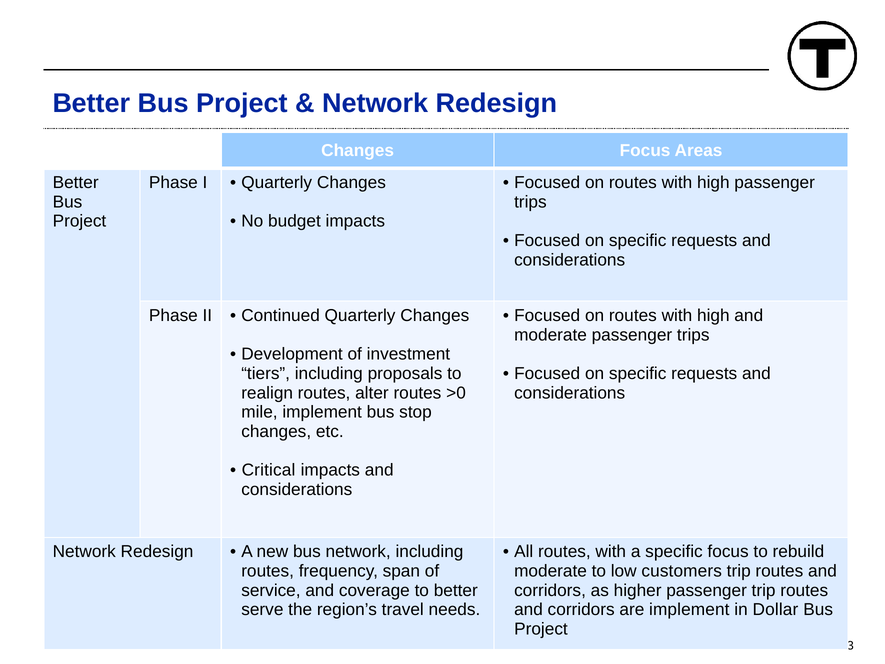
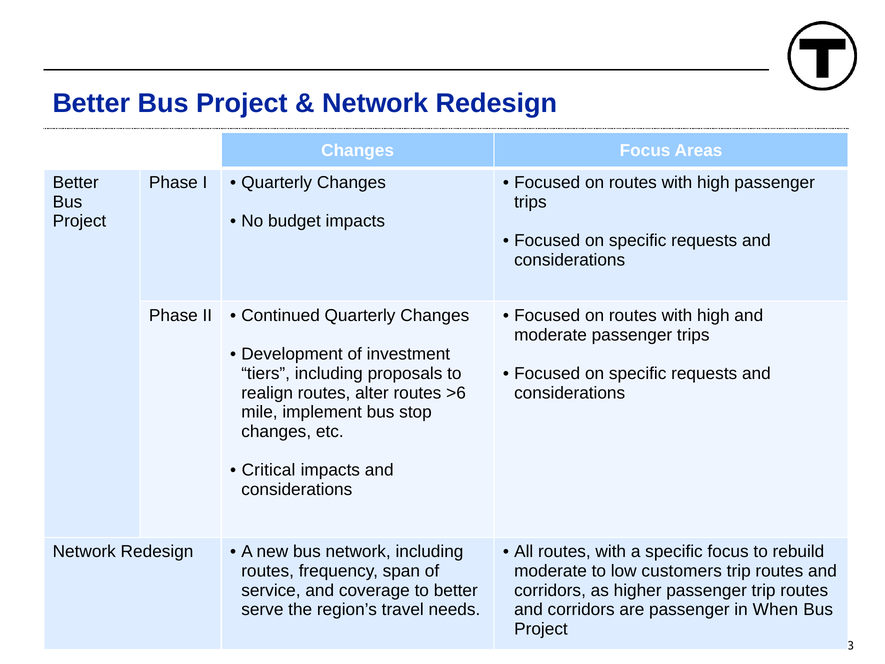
>0: >0 -> >6 (456, 393)
are implement: implement -> passenger (689, 610)
Dollar: Dollar -> When (775, 610)
